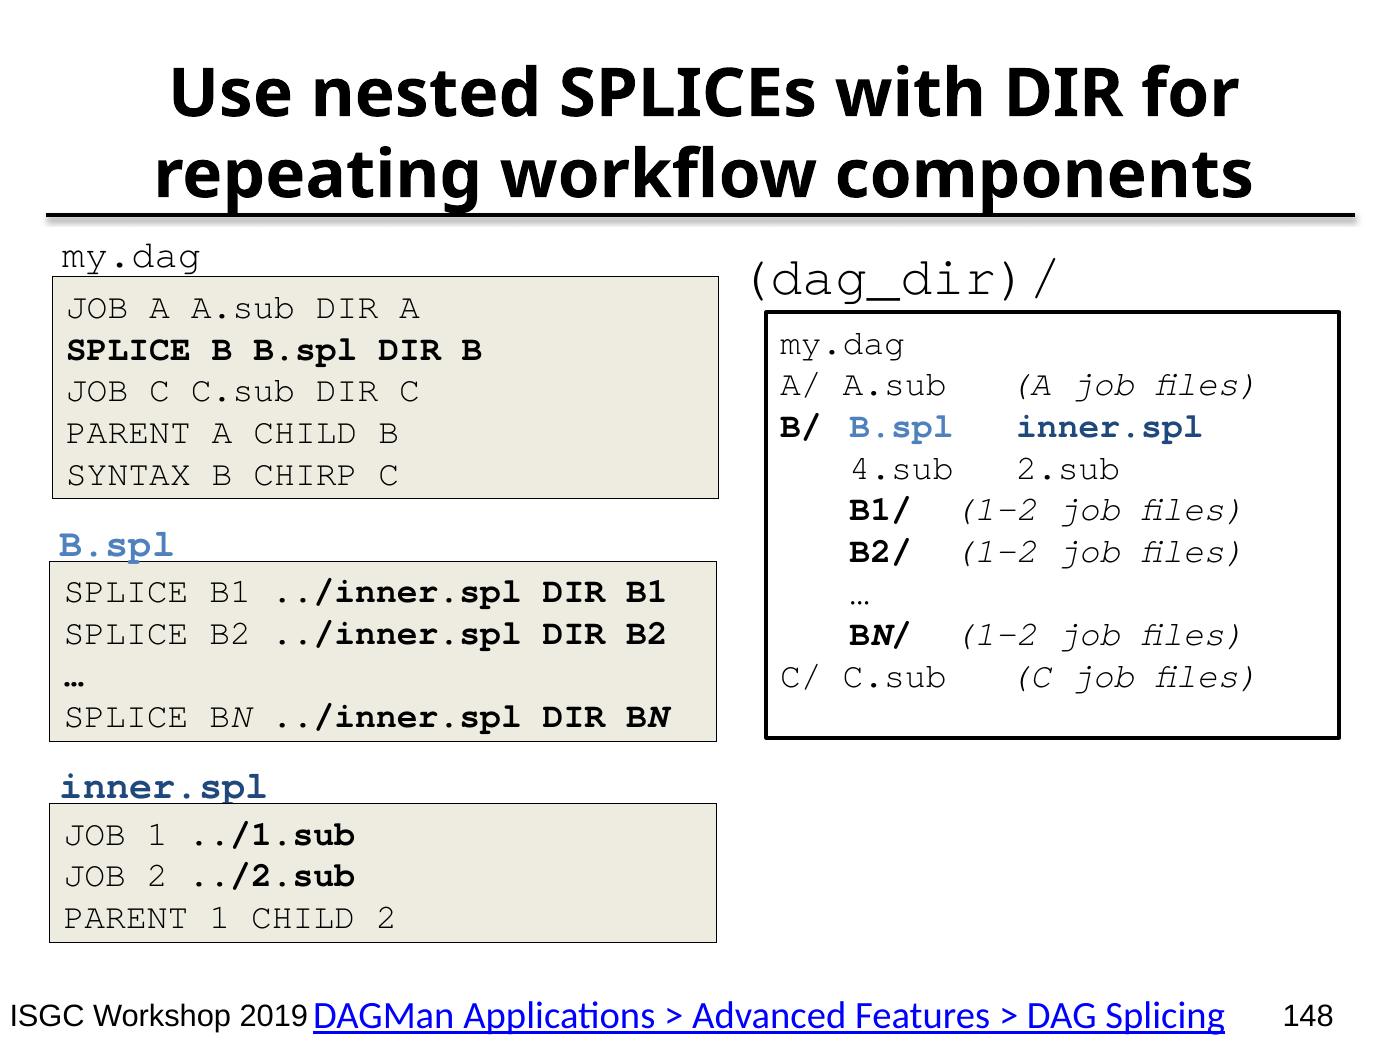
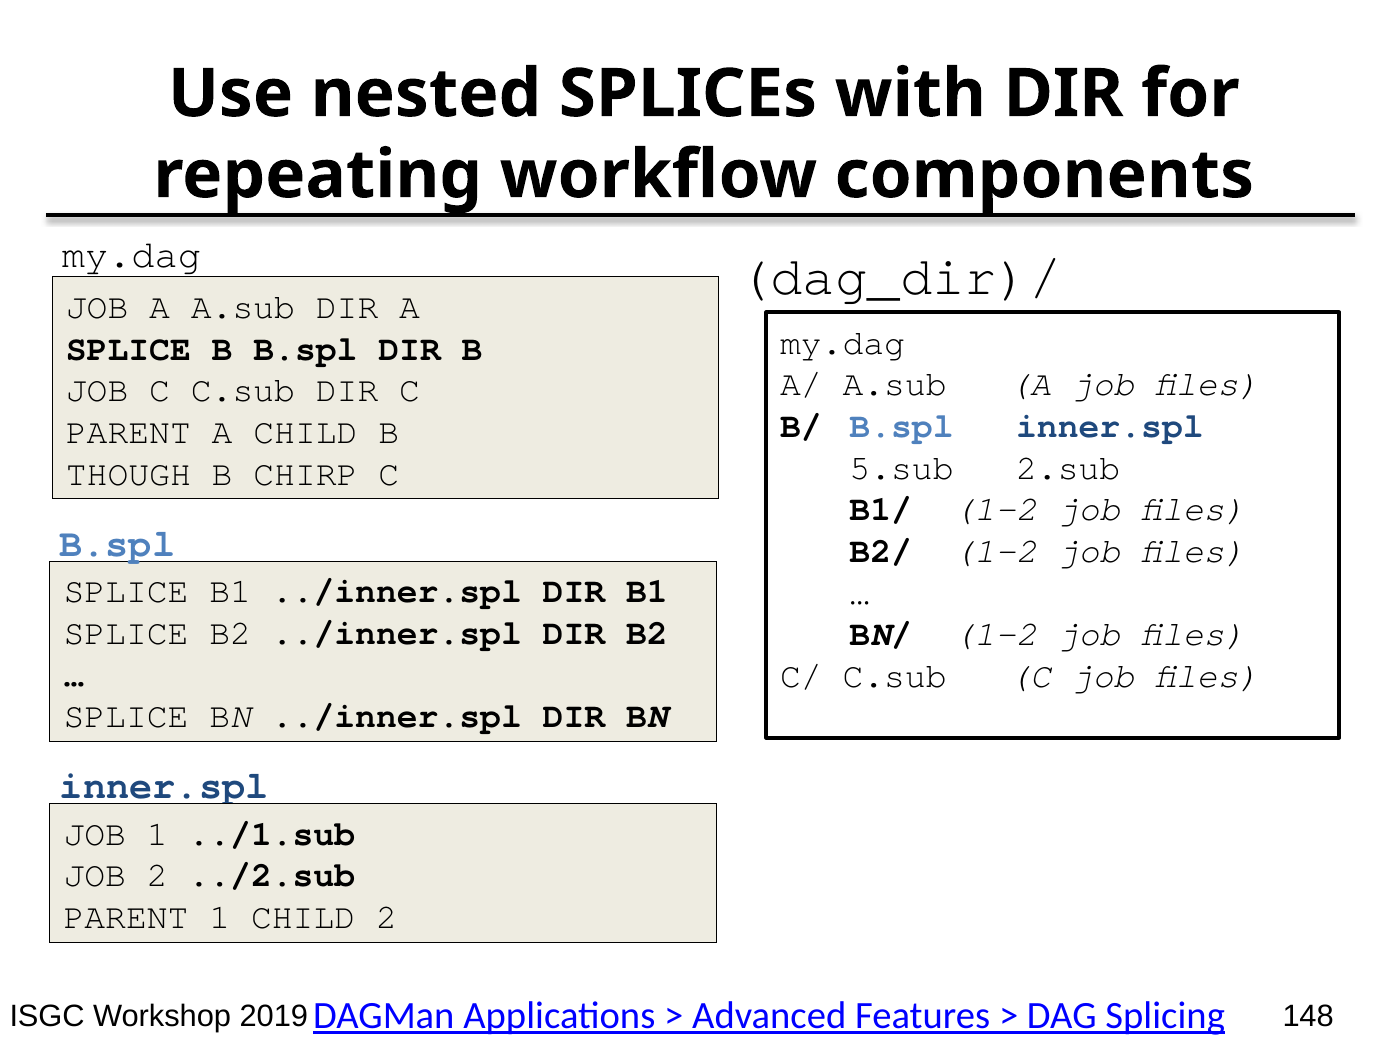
4.sub: 4.sub -> 5.sub (902, 467)
SYNTAX: SYNTAX -> THOUGH (128, 474)
